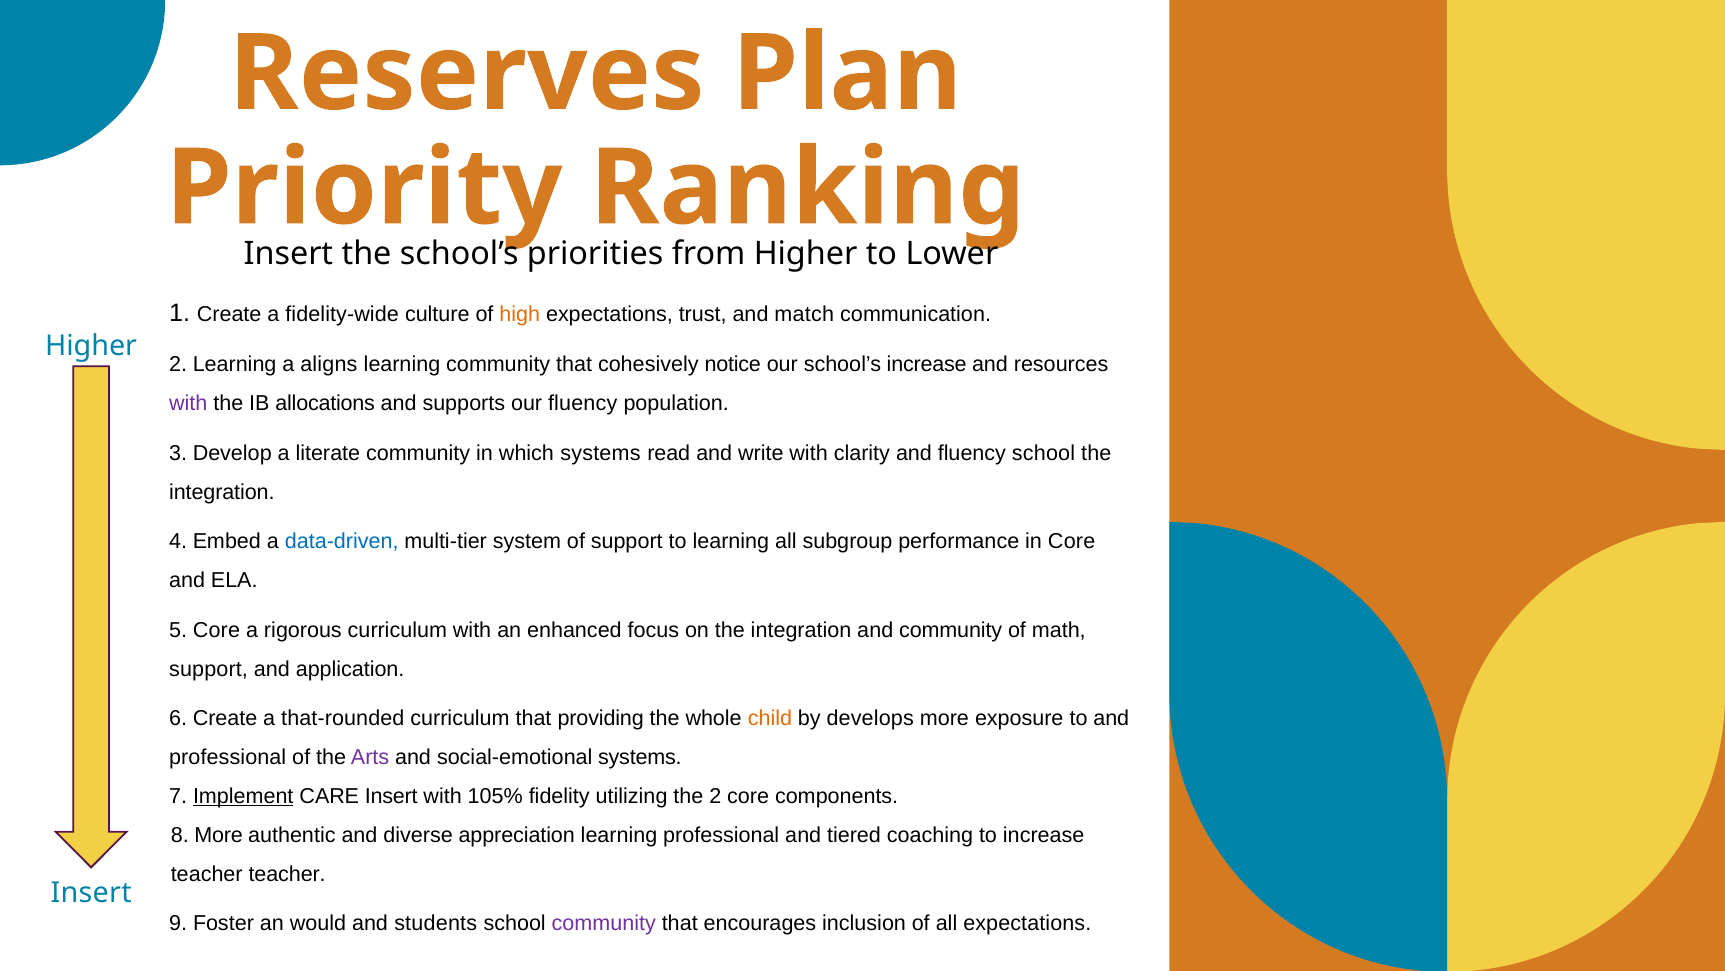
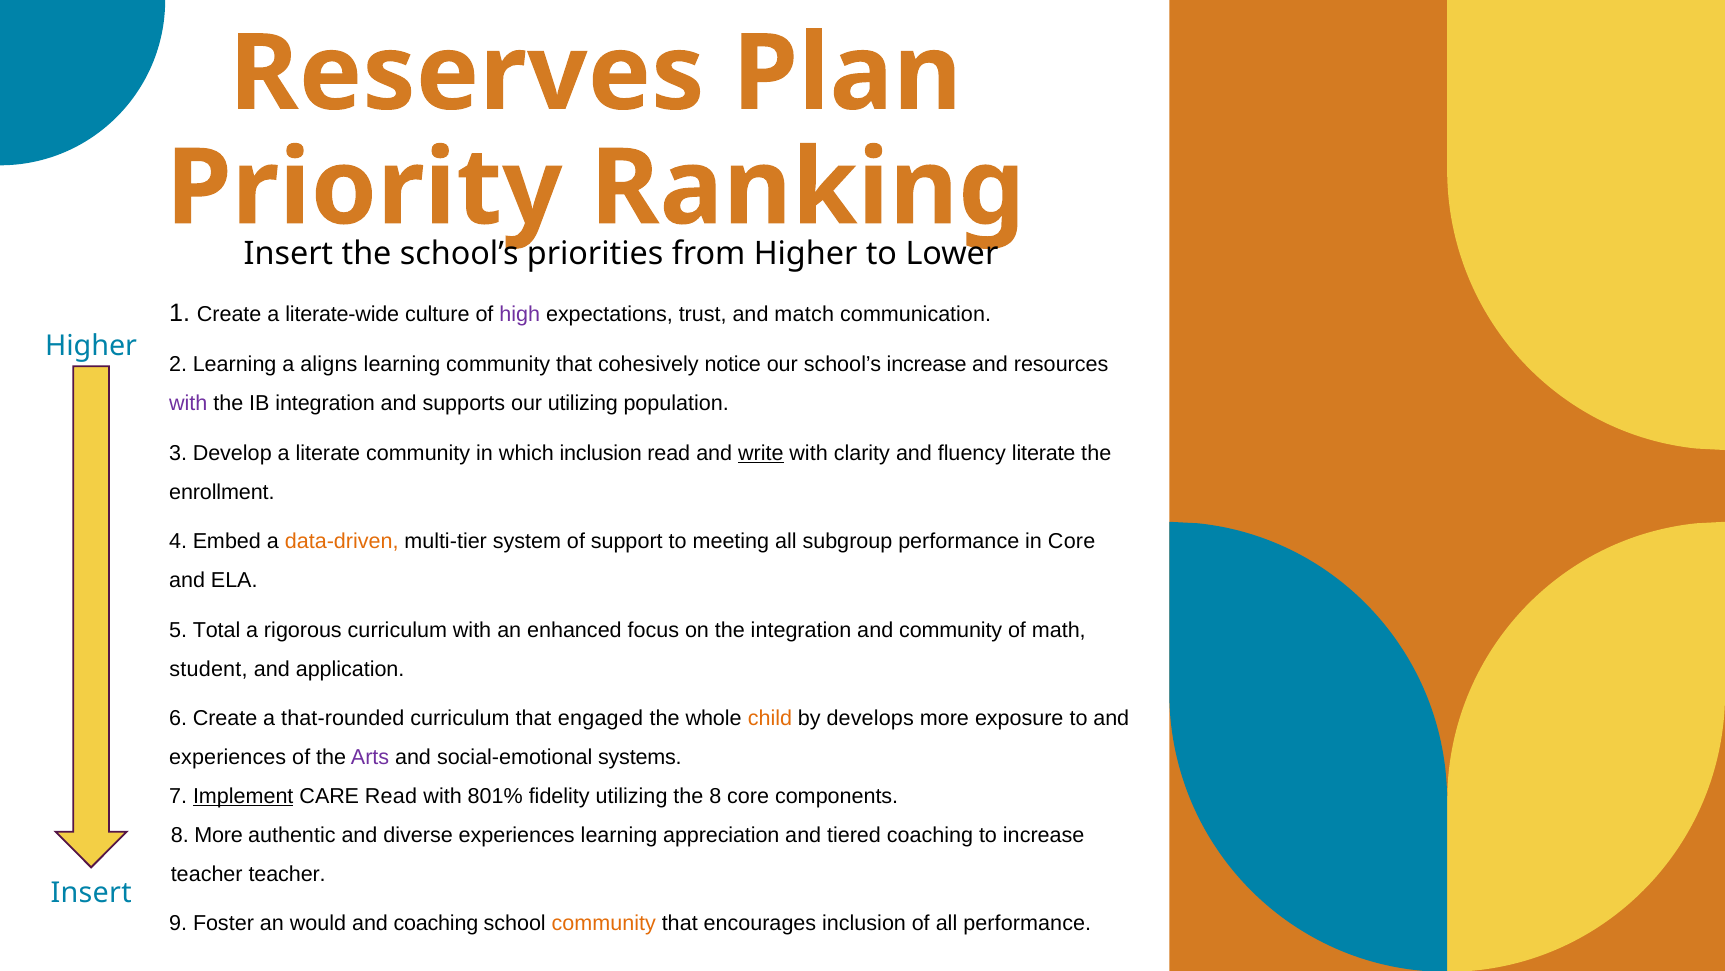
fidelity-wide: fidelity-wide -> literate-wide (342, 314)
high colour: orange -> purple (520, 314)
IB allocations: allocations -> integration (325, 403)
our fluency: fluency -> utilizing (583, 403)
which systems: systems -> inclusion (601, 453)
write underline: none -> present (761, 453)
fluency school: school -> literate (1044, 453)
integration: integration -> enrollment (222, 492)
data-driven colour: blue -> orange (342, 541)
to learning: learning -> meeting (731, 541)
Core: Core -> Total (217, 630)
support: support -> student (209, 669)
providing: providing -> engaged (600, 718)
professional: professional -> experiences (228, 757)
CARE Insert: Insert -> Read (391, 796)
105%: 105% -> 801% (495, 796)
the 2: 2 -> 8 (715, 796)
diverse appreciation: appreciation -> experiences (517, 835)
learning professional: professional -> appreciation (721, 835)
and students: students -> coaching (436, 923)
community colour: purple -> orange (604, 923)
all expectations: expectations -> performance (1027, 923)
